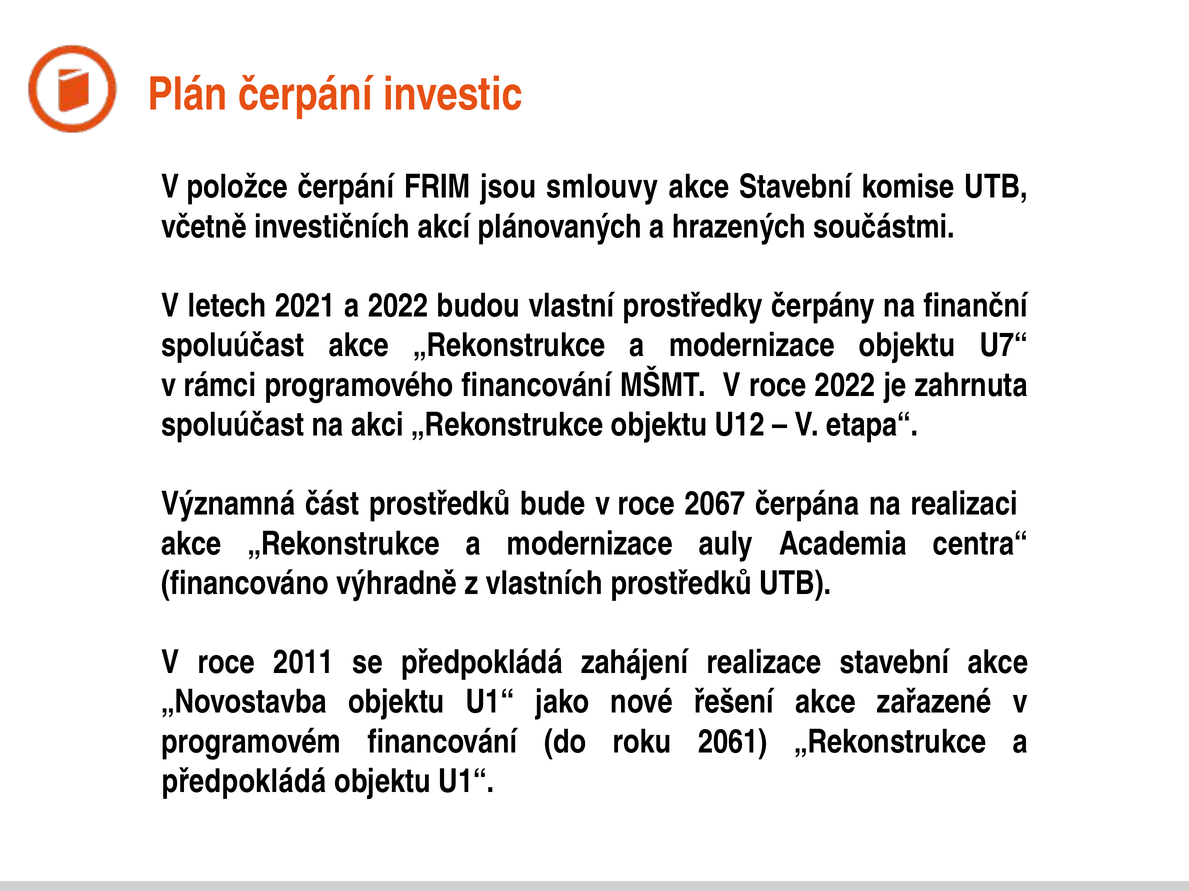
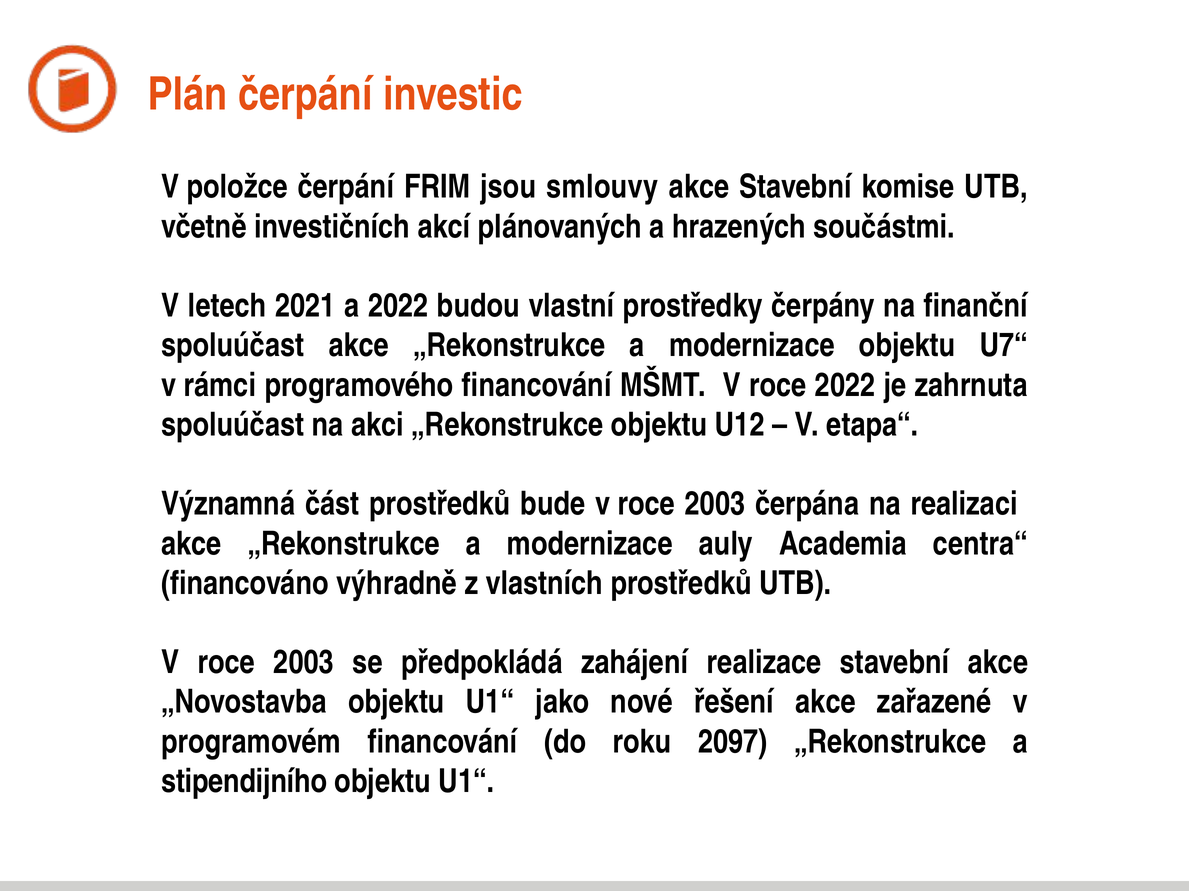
bude v roce 2067: 2067 -> 2003 (715, 504)
2011: 2011 -> 2003 (304, 663)
2061: 2061 -> 2097 (733, 742)
předpokládá: předpokládá -> stipendijního (244, 782)
